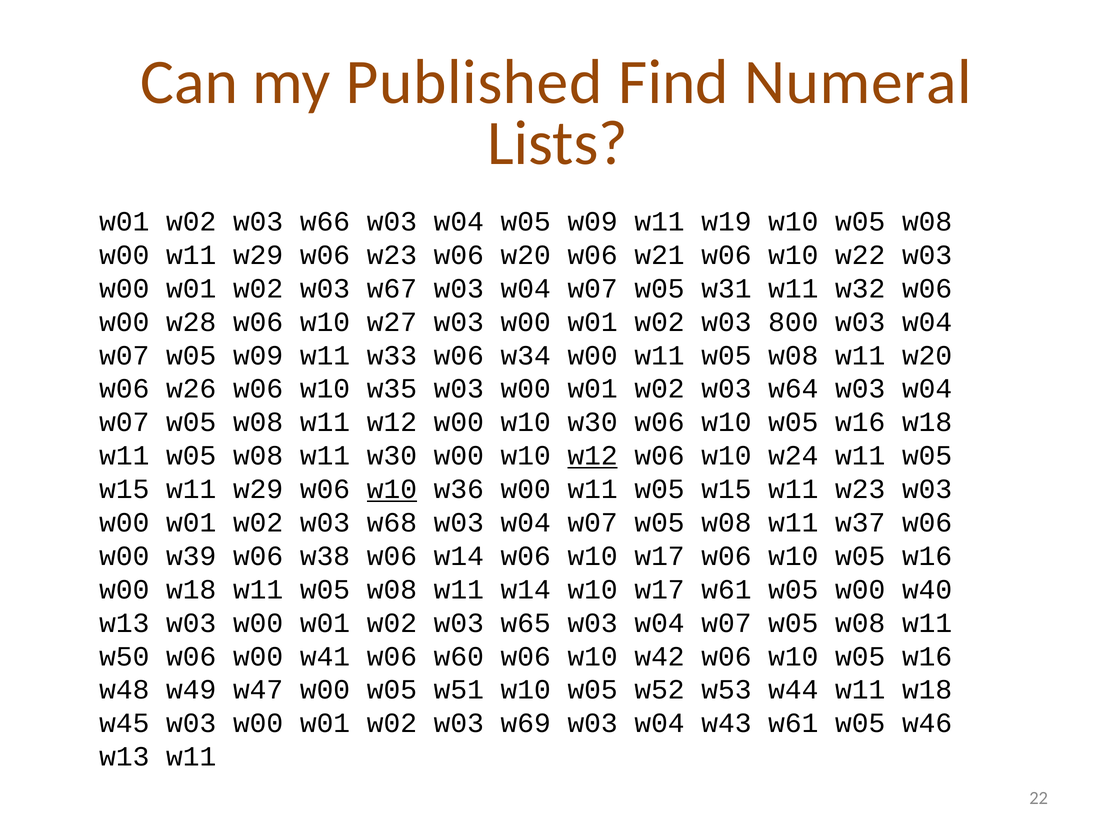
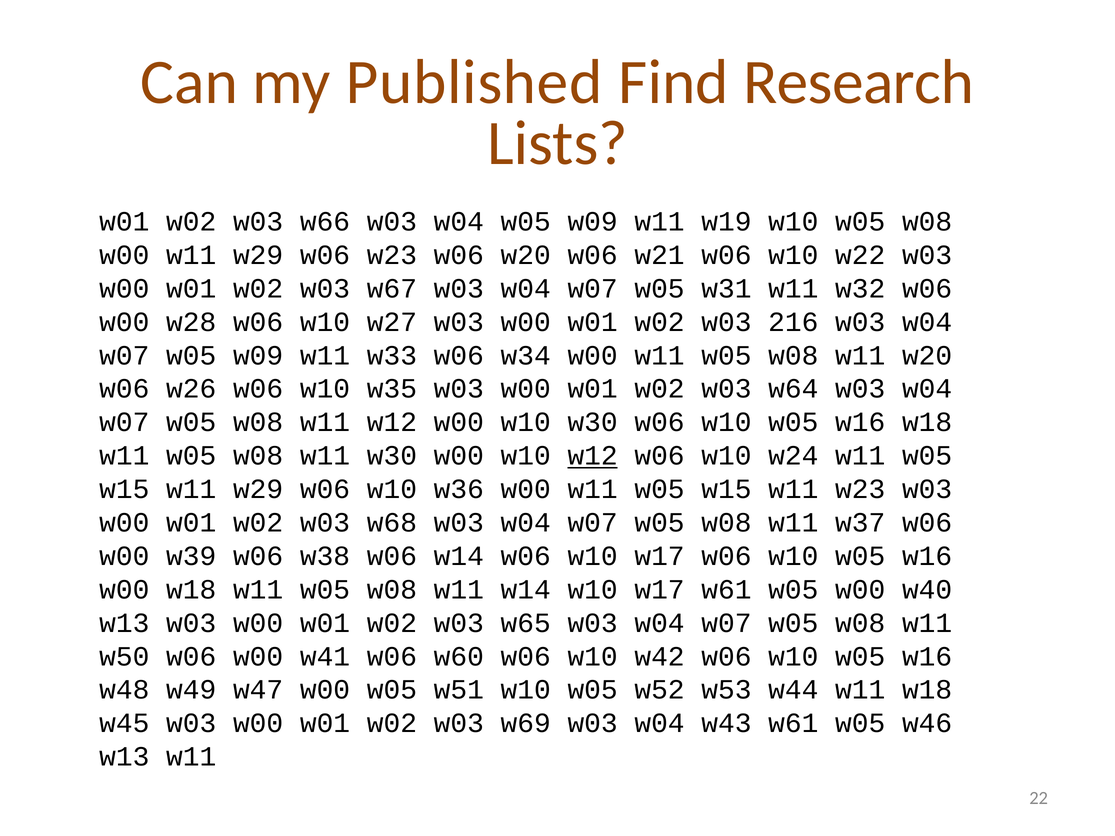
Numeral: Numeral -> Research (859, 82)
800: 800 -> 216 (793, 322)
w10 underline: present -> none (392, 489)
